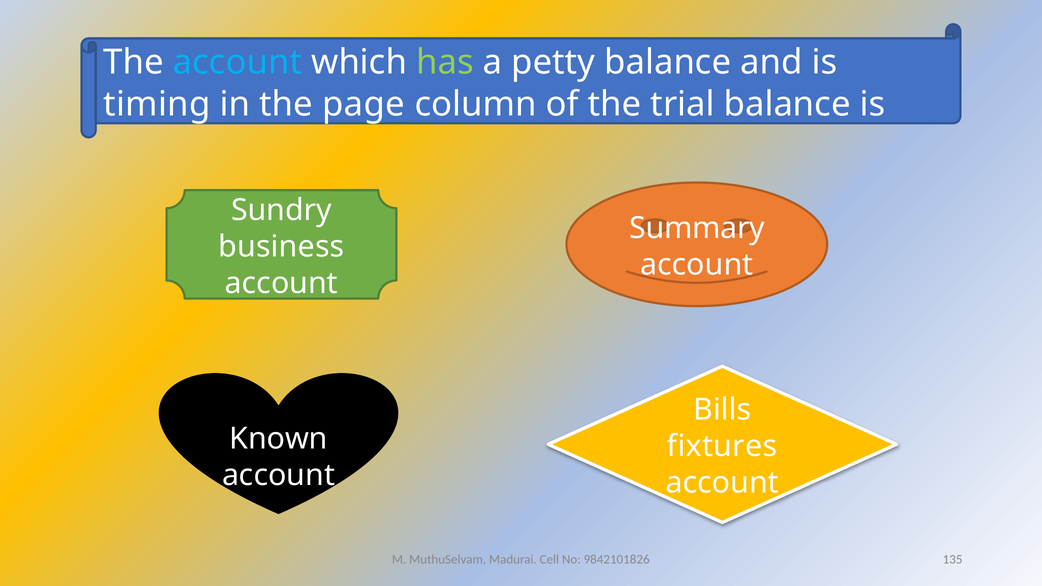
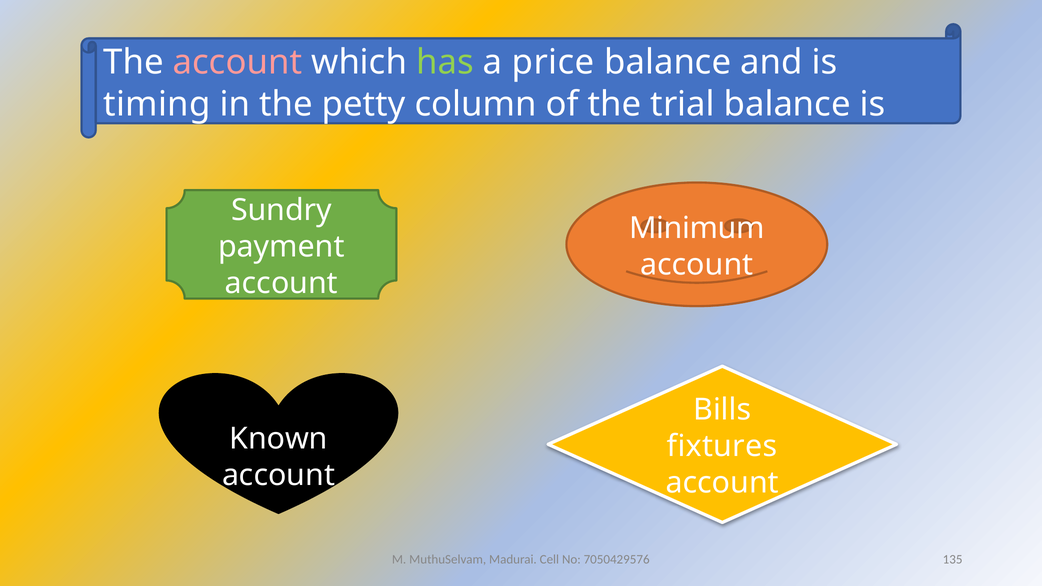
account colour: light blue -> pink (237, 62)
petty: petty -> price (553, 62)
page: page -> petty (364, 104)
Summary: Summary -> Minimum (697, 228)
business: business -> payment (281, 247)
9842101826: 9842101826 -> 7050429576 (617, 560)
